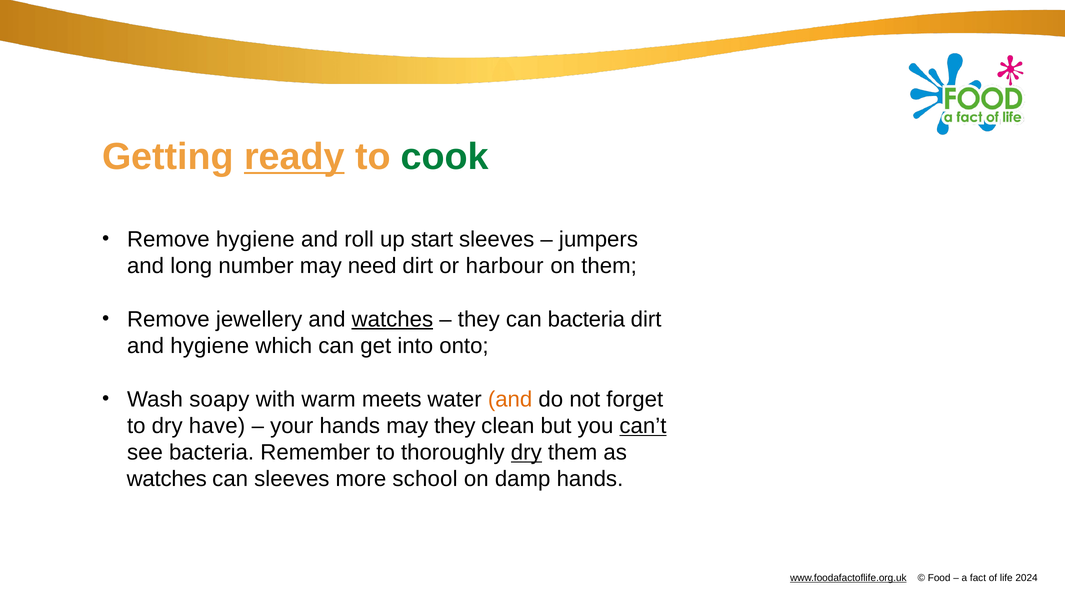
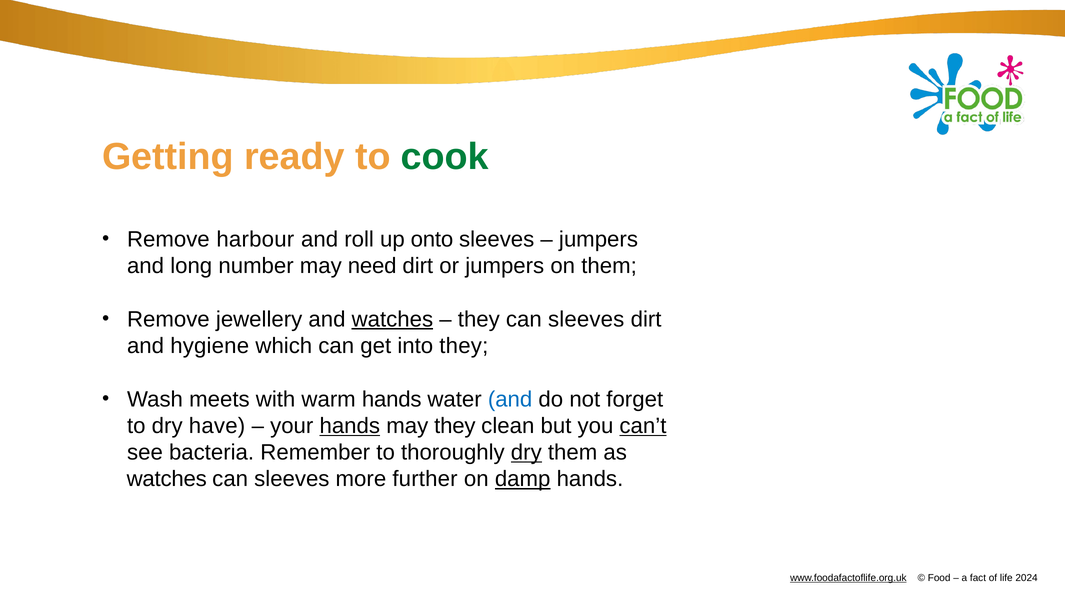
ready underline: present -> none (294, 157)
Remove hygiene: hygiene -> harbour (255, 239)
start: start -> onto (432, 239)
or harbour: harbour -> jumpers (505, 266)
they can bacteria: bacteria -> sleeves (586, 319)
into onto: onto -> they (464, 346)
soapy: soapy -> meets (219, 399)
warm meets: meets -> hands (392, 399)
and colour: orange -> blue (510, 399)
hands underline: none -> present (350, 426)
school: school -> further (425, 479)
damp underline: none -> present (523, 479)
